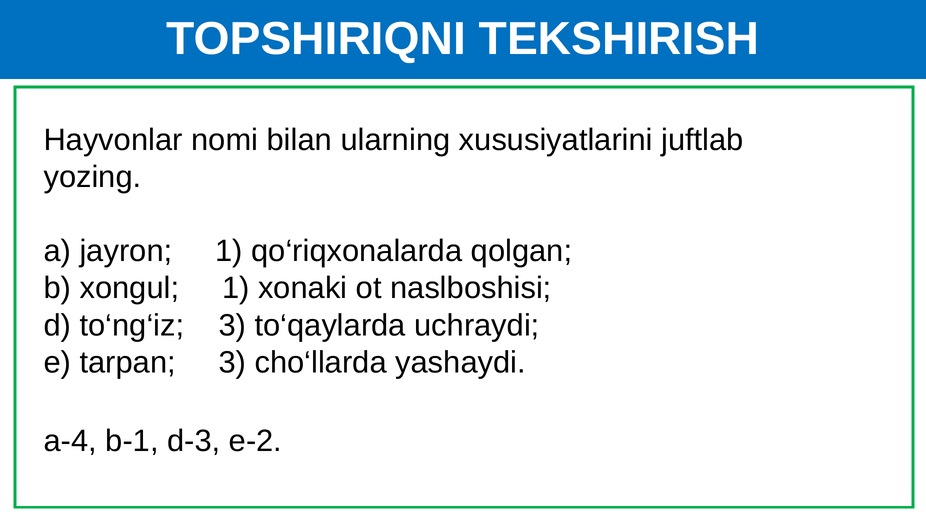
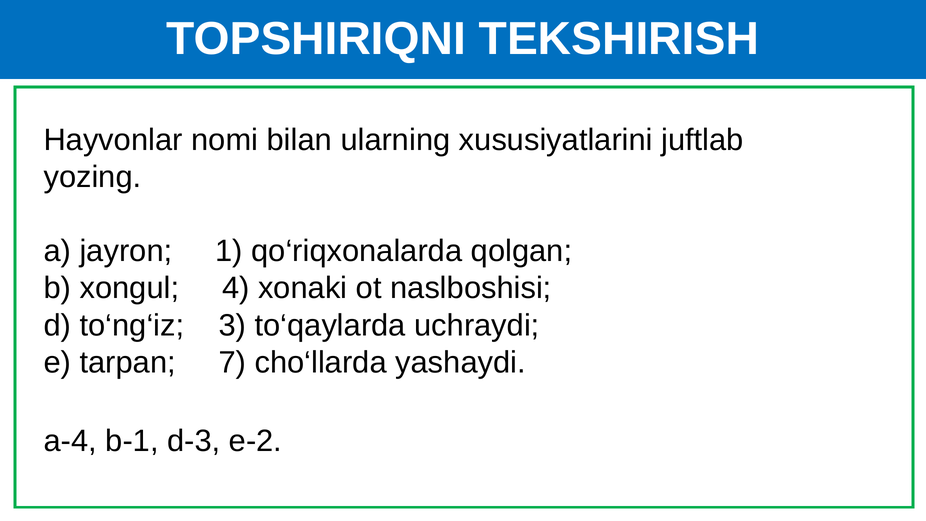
xongul 1: 1 -> 4 (236, 288)
tarpan 3: 3 -> 7 (232, 362)
